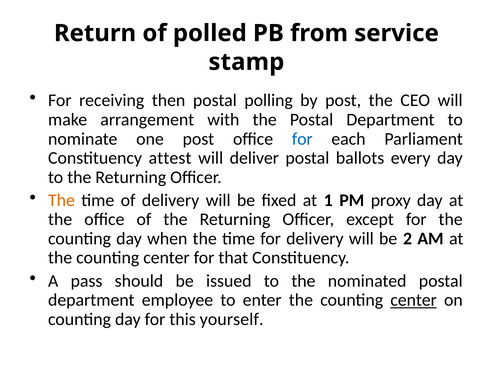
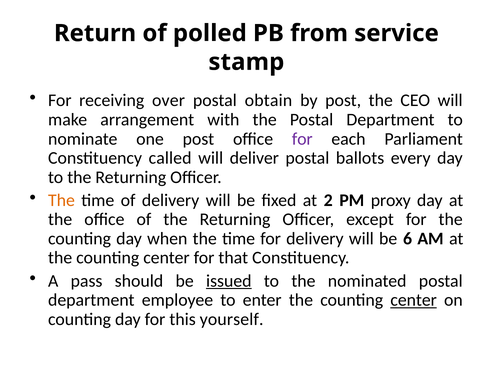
then: then -> over (169, 101)
polling: polling -> obtain (268, 101)
for colour: blue -> purple (302, 139)
attest: attest -> called (170, 158)
1: 1 -> 2 (328, 201)
2: 2 -> 6 (408, 239)
issued underline: none -> present (229, 281)
